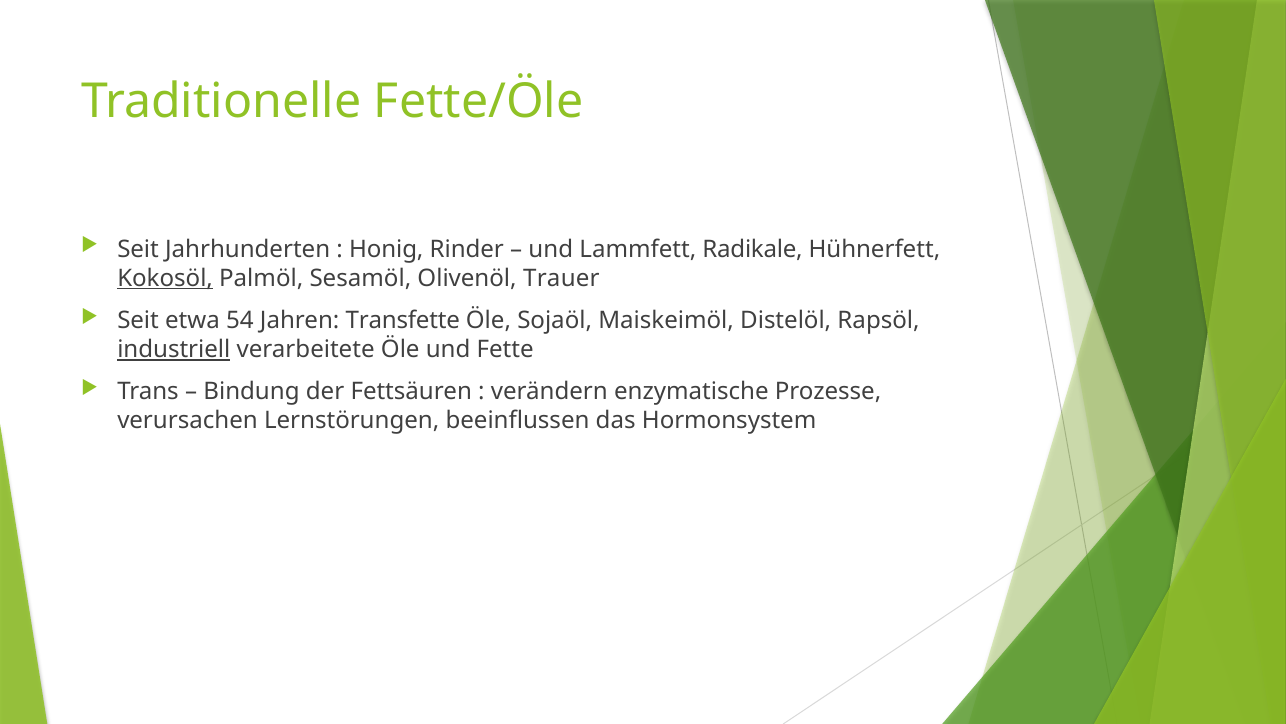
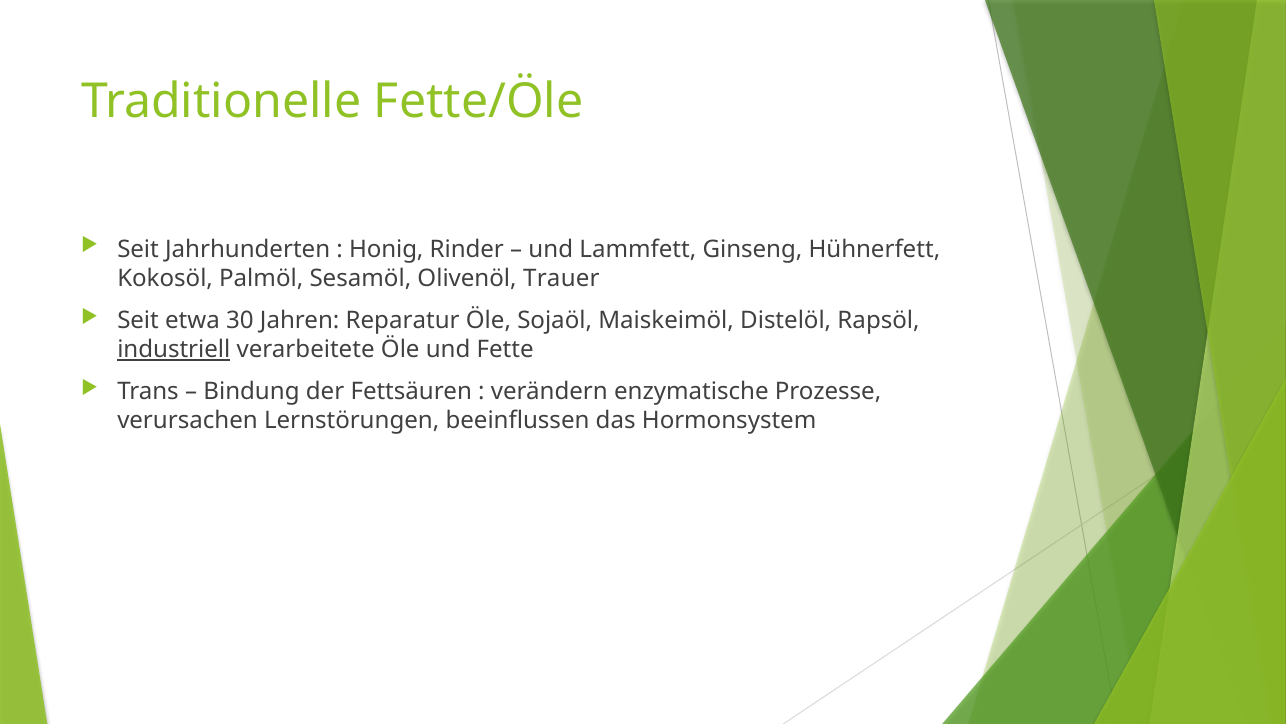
Radikale: Radikale -> Ginseng (752, 249)
Kokosöl underline: present -> none (165, 278)
54: 54 -> 30 (240, 320)
Transfette: Transfette -> Reparatur (403, 320)
